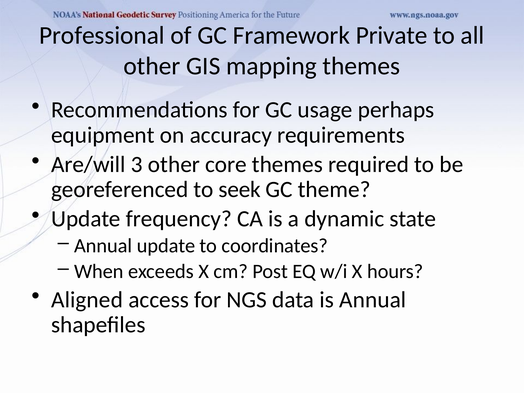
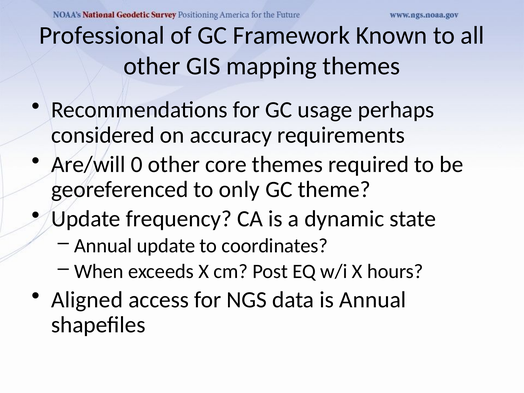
Private: Private -> Known (391, 35)
equipment: equipment -> considered (103, 135)
3: 3 -> 0 (137, 164)
seek: seek -> only (239, 190)
